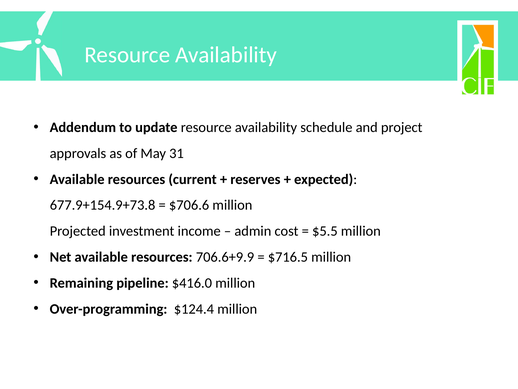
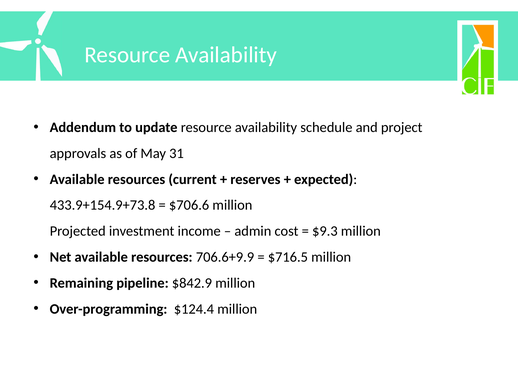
677.9+154.9+73.8: 677.9+154.9+73.8 -> 433.9+154.9+73.8 (103, 205)
$5.5: $5.5 -> $9.3 (325, 231)
$416.0: $416.0 -> $842.9 (192, 283)
